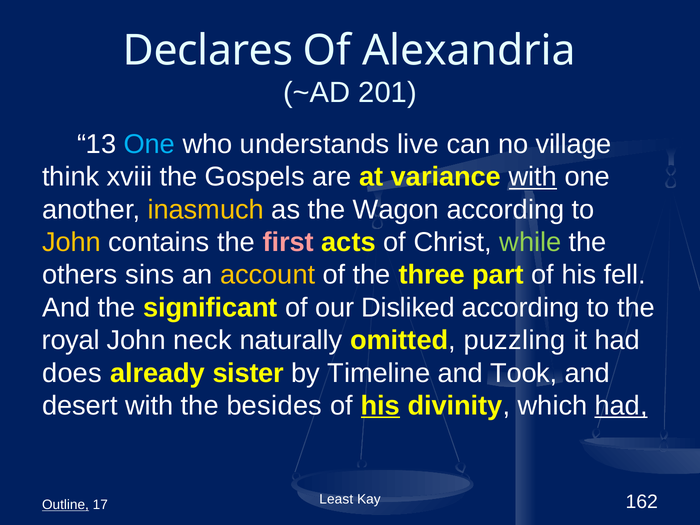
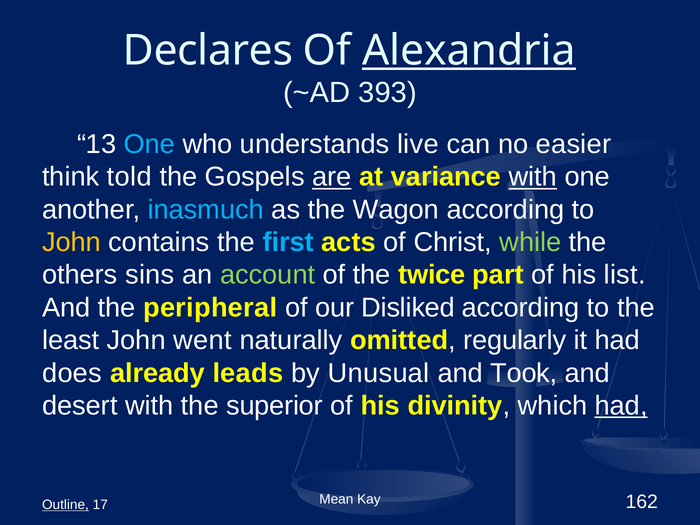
Alexandria underline: none -> present (469, 51)
201: 201 -> 393 (388, 93)
village: village -> easier (573, 144)
xviii: xviii -> told (129, 177)
are underline: none -> present (332, 177)
inasmuch colour: yellow -> light blue (206, 210)
first colour: pink -> light blue (288, 242)
account colour: yellow -> light green (268, 275)
three: three -> twice (432, 275)
fell: fell -> list (625, 275)
significant: significant -> peripheral (210, 308)
royal: royal -> least (71, 340)
neck: neck -> went (203, 340)
puzzling: puzzling -> regularly (515, 340)
sister: sister -> leads (248, 373)
Timeline: Timeline -> Unusual (379, 373)
besides: besides -> superior (275, 406)
his underline: present -> none (380, 406)
Least: Least -> Mean (336, 499)
